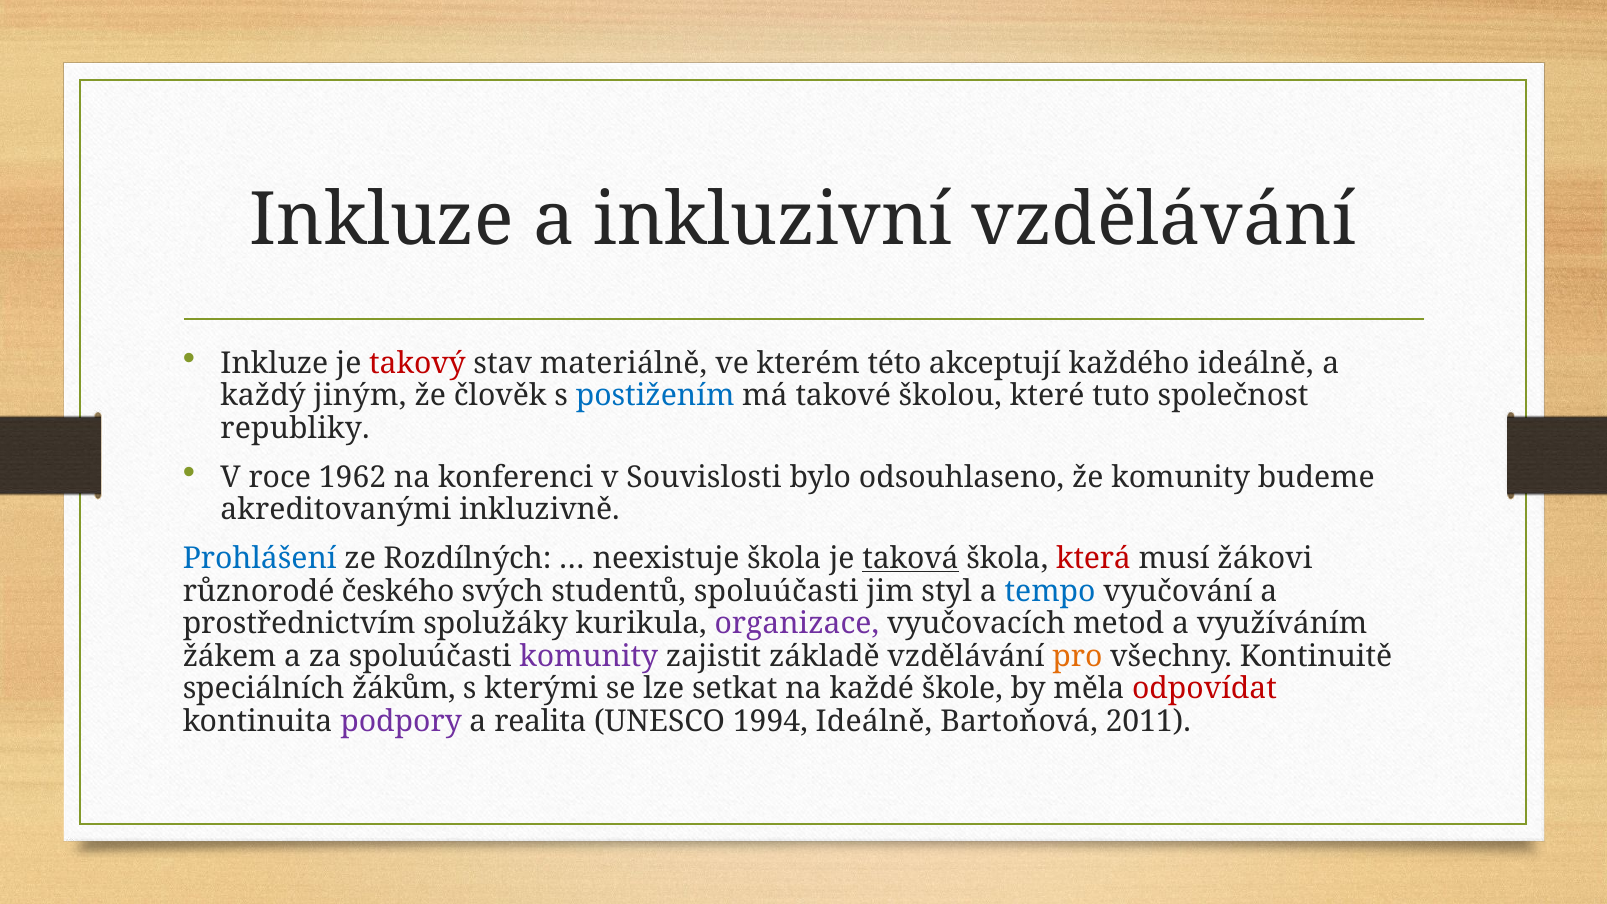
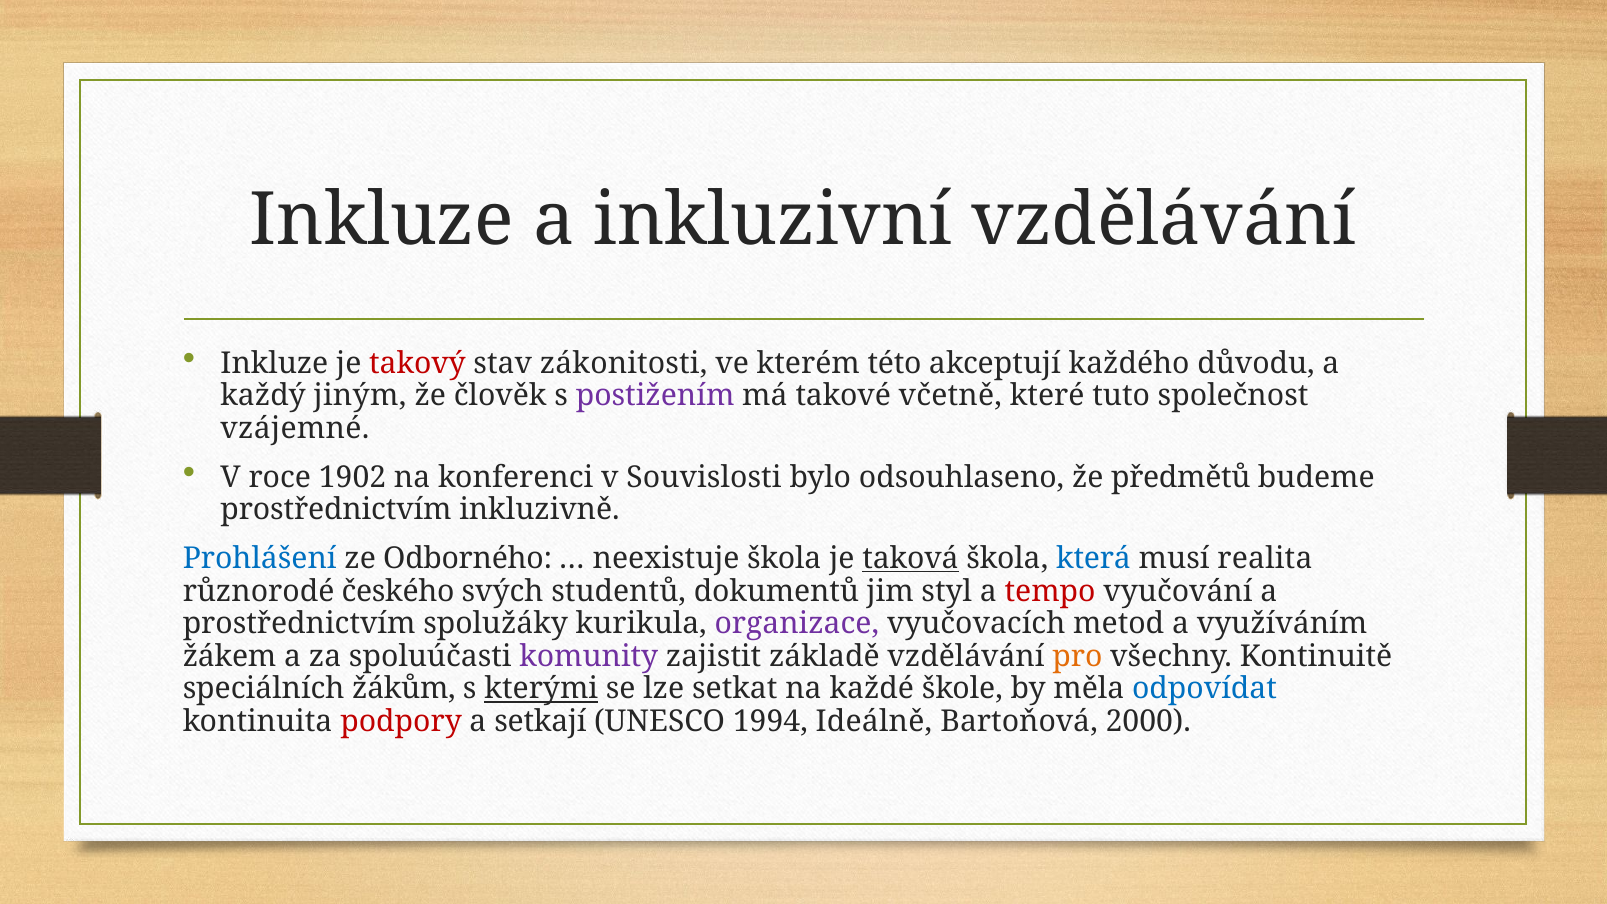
materiálně: materiálně -> zákonitosti (624, 363)
každého ideálně: ideálně -> důvodu (1256, 363)
postižením colour: blue -> purple (655, 396)
školou: školou -> včetně (950, 396)
republiky: republiky -> vzájemné (295, 428)
1962: 1962 -> 1902 (353, 477)
že komunity: komunity -> předmětů (1181, 477)
akreditovanými: akreditovanými -> prostřednictvím (336, 510)
Rozdílných: Rozdílných -> Odborného (468, 558)
která colour: red -> blue (1093, 558)
žákovi: žákovi -> realita (1265, 558)
studentů spoluúčasti: spoluúčasti -> dokumentů (776, 591)
tempo colour: blue -> red (1050, 591)
kterými underline: none -> present (541, 689)
odpovídat colour: red -> blue (1205, 689)
podpory colour: purple -> red (401, 721)
realita: realita -> setkají (540, 721)
2011: 2011 -> 2000 (1148, 721)
